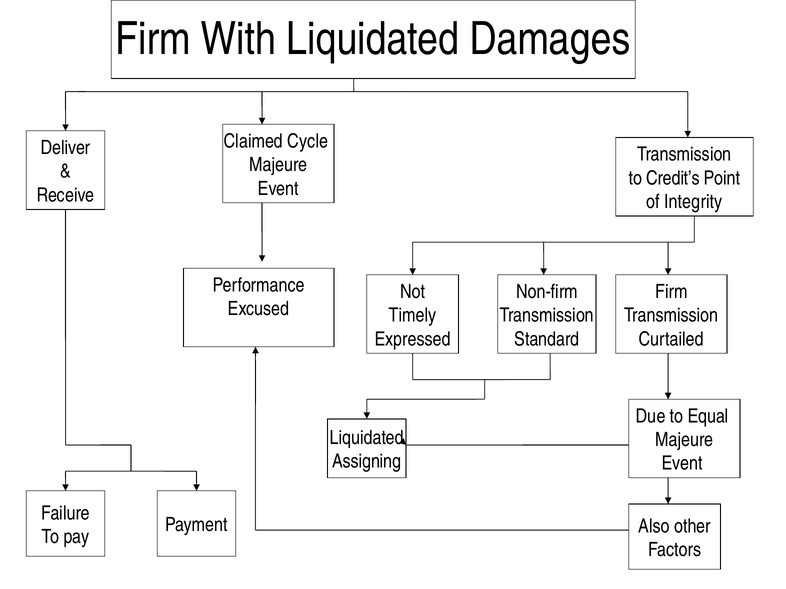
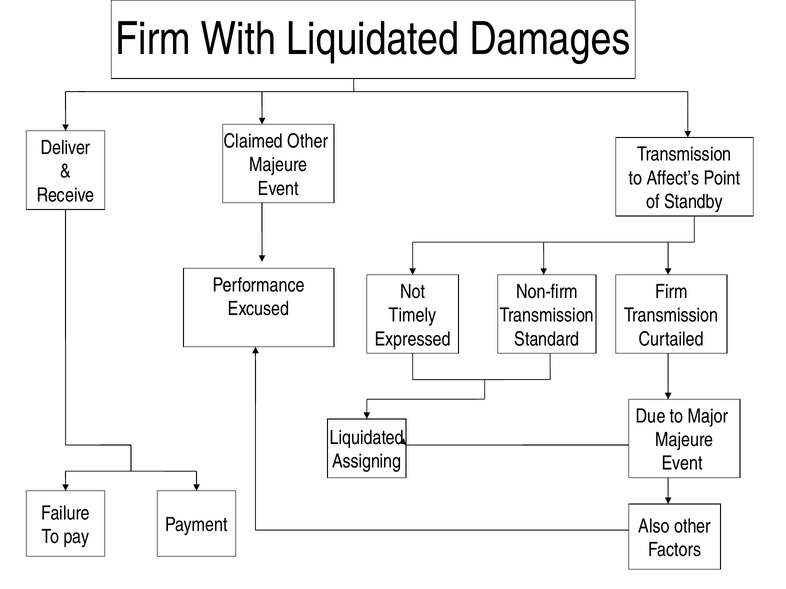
Claimed Cycle: Cycle -> Other (308, 142)
Credit’s: Credit’s -> Affect’s (673, 178)
Integrity: Integrity -> Standby (693, 202)
Equal: Equal -> Major (708, 417)
